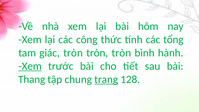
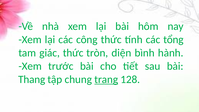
giác tròn: tròn -> thức (73, 53)
tròn: tròn -> diện (121, 53)
Xem underline: present -> none (30, 66)
